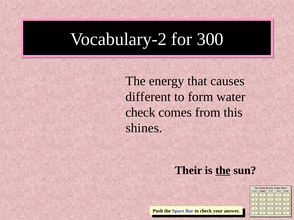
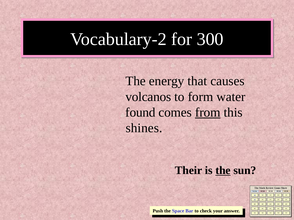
different: different -> volcanos (148, 97)
check: check -> found (140, 113)
from underline: none -> present (208, 113)
